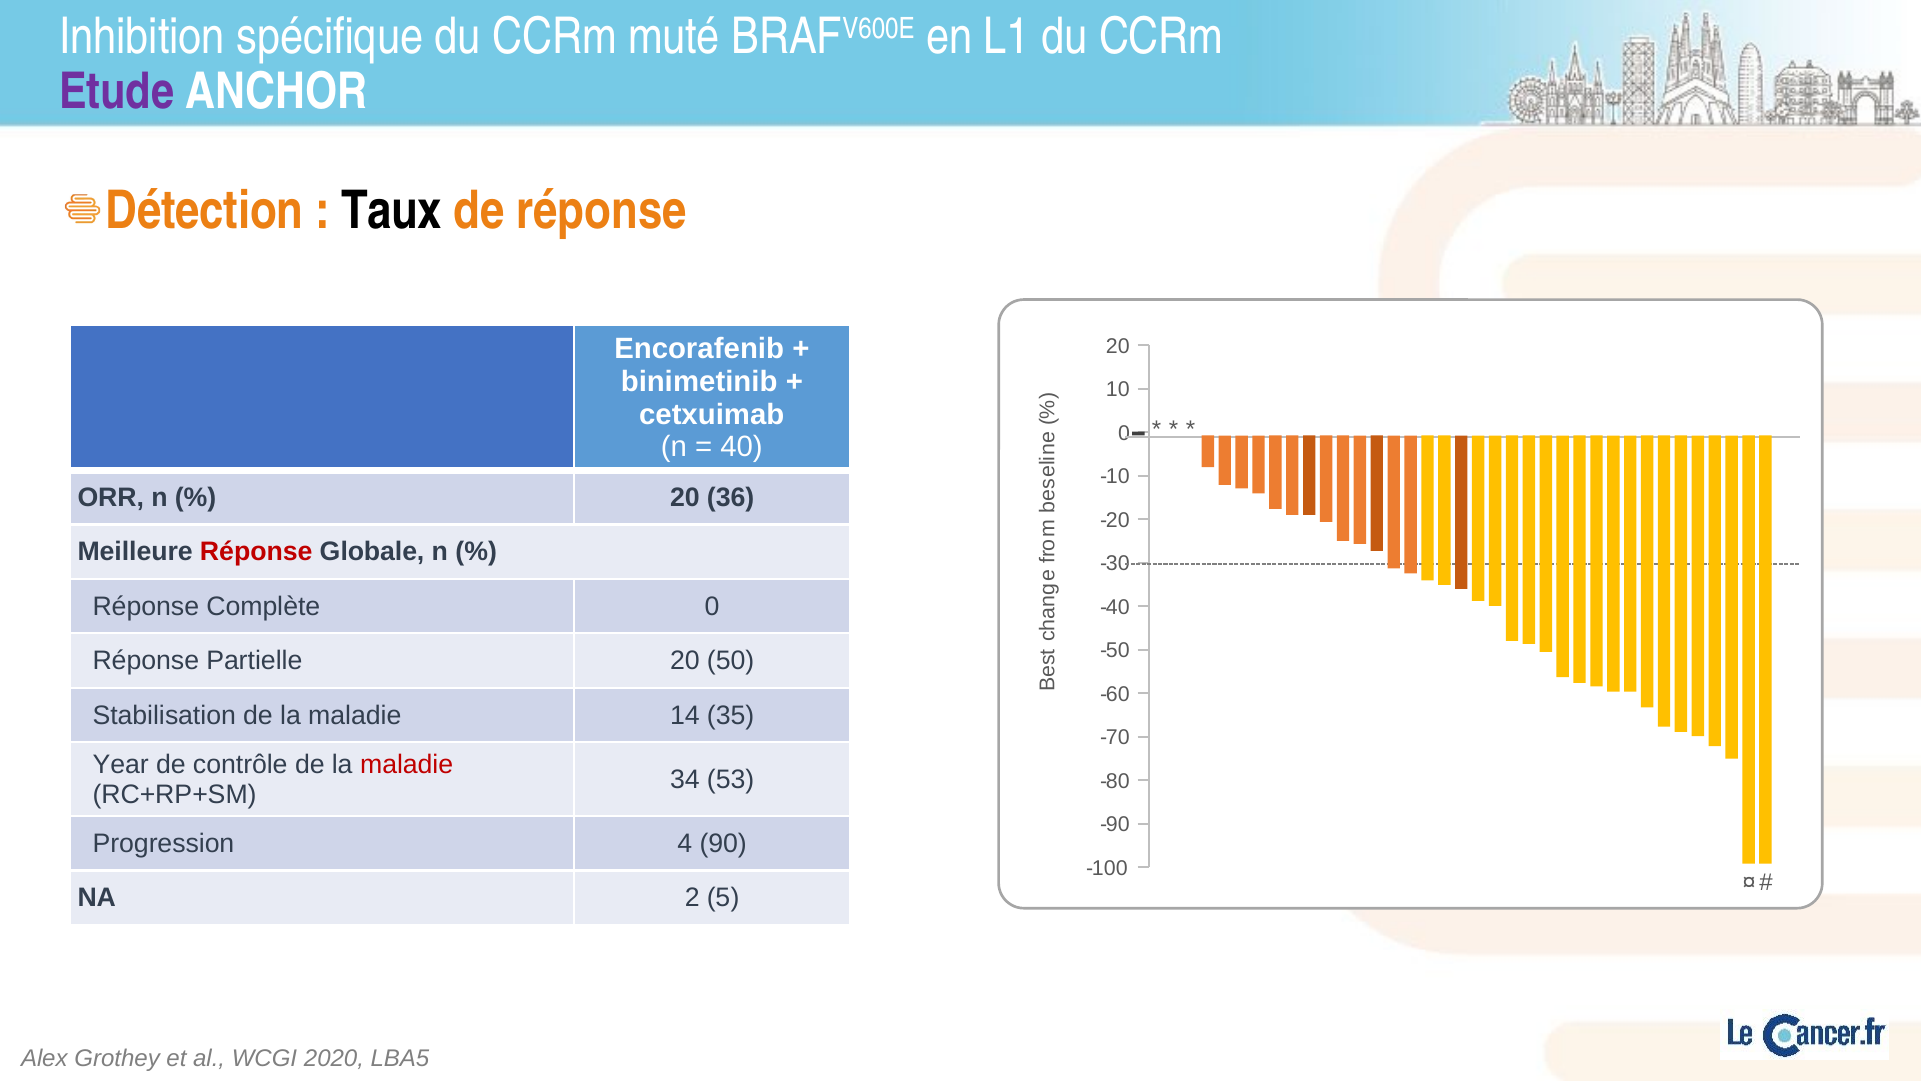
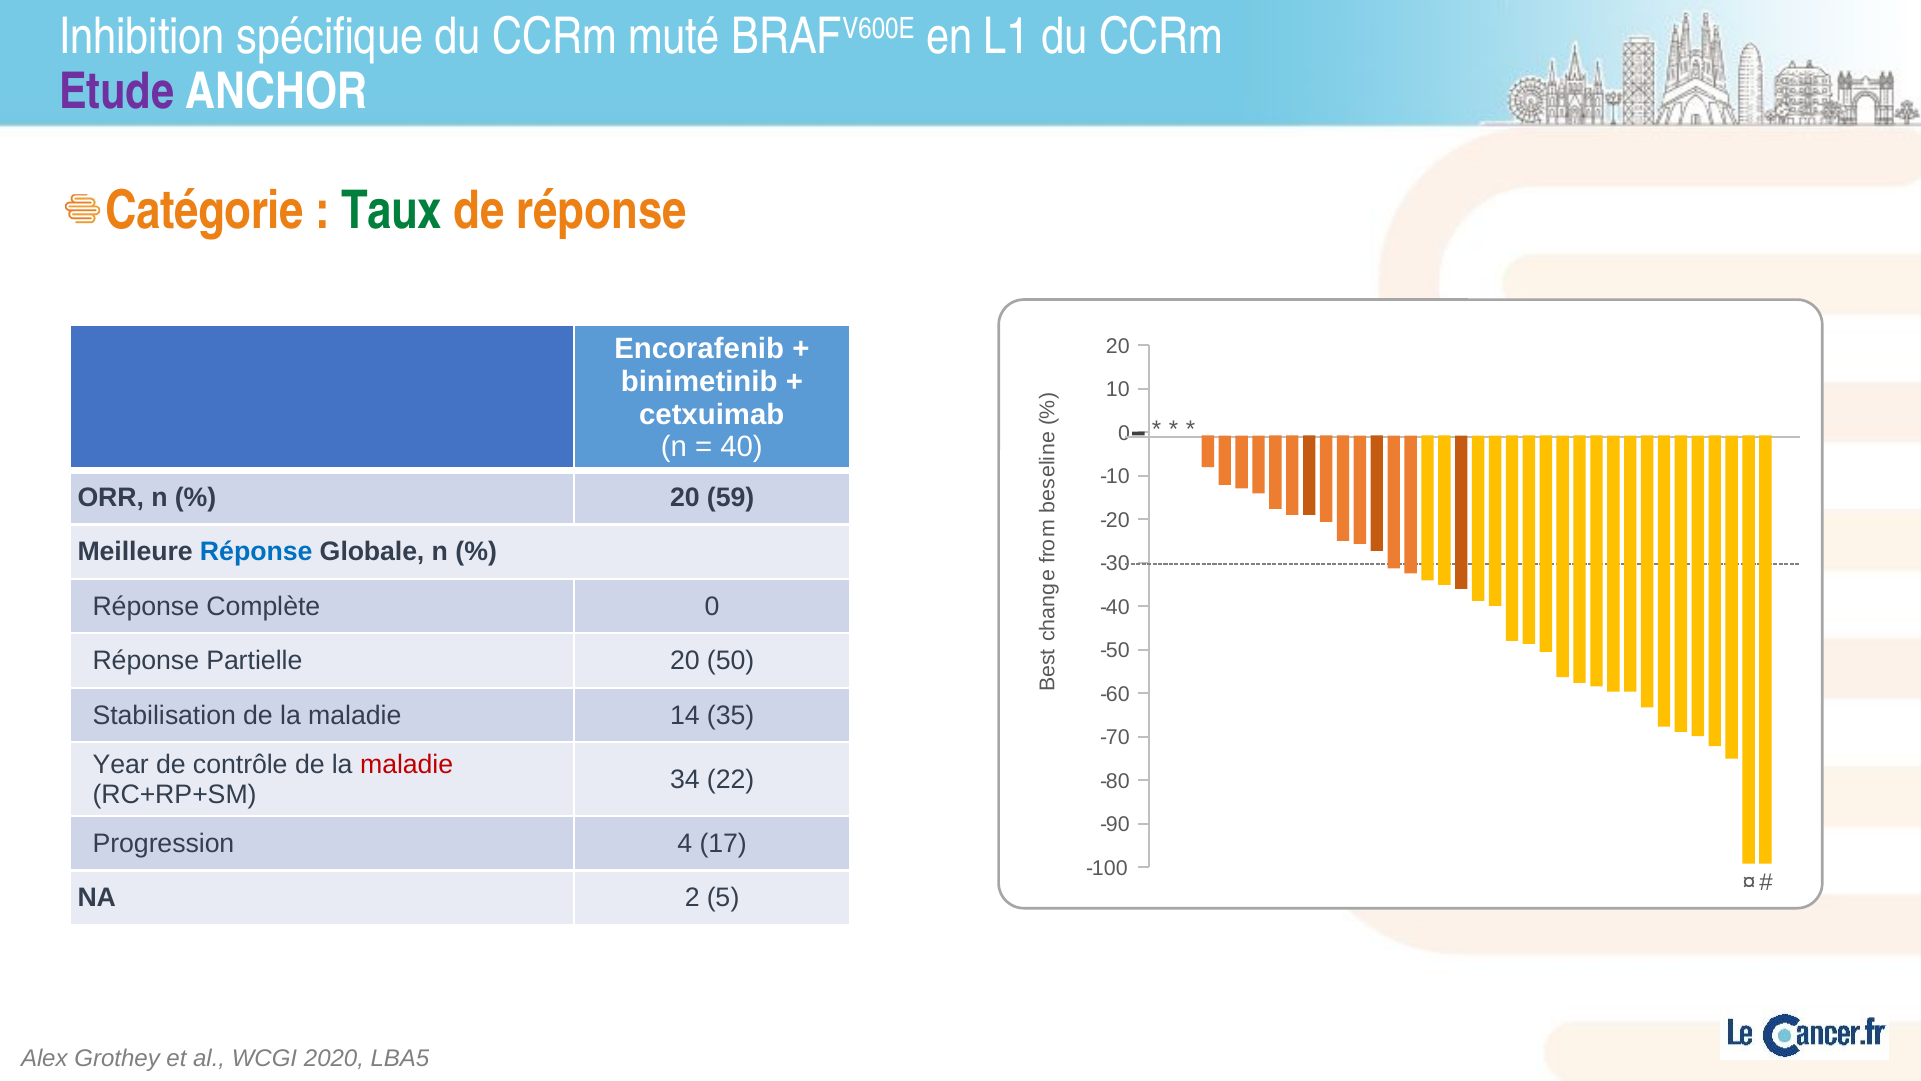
Détection: Détection -> Catégorie (205, 211)
Taux colour: black -> green (392, 211)
36: 36 -> 59 (731, 497)
Réponse colour: red -> blue (256, 552)
53: 53 -> 22 (731, 779)
90: 90 -> 17 (723, 843)
